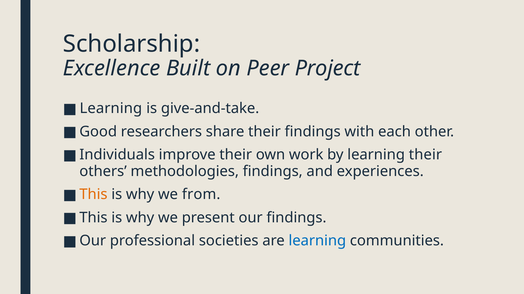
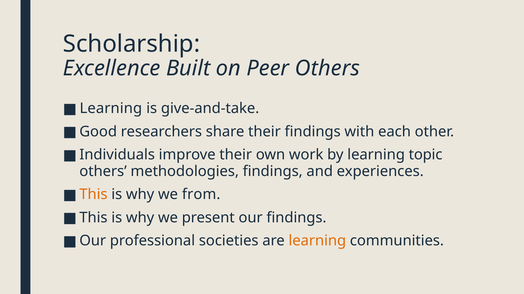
Peer Project: Project -> Others (327, 69)
learning their: their -> topic (426, 155)
learning colour: blue -> orange (317, 241)
